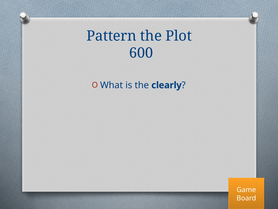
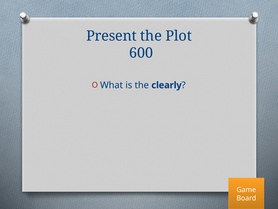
Pattern: Pattern -> Present (112, 36)
